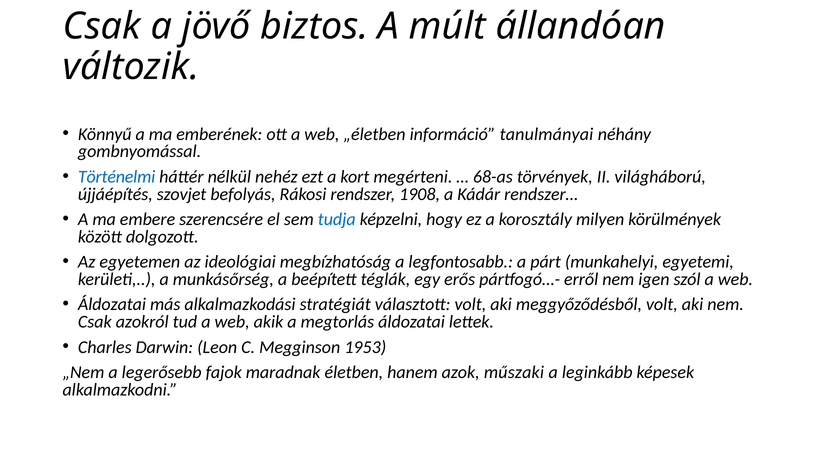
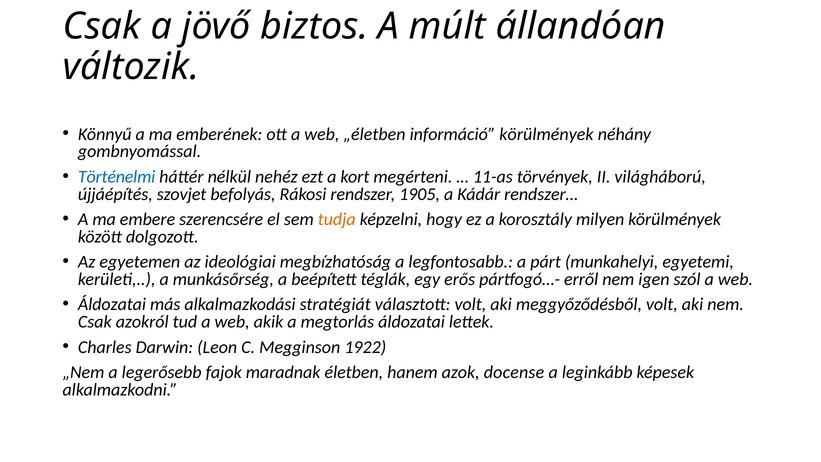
információ tanulmányai: tanulmányai -> körülmények (547, 134)
68-as: 68-as -> 11-as (493, 177)
1908: 1908 -> 1905 (420, 194)
tudja colour: blue -> orange (337, 219)
1953: 1953 -> 1922 (365, 347)
műszaki: műszaki -> docense (514, 372)
